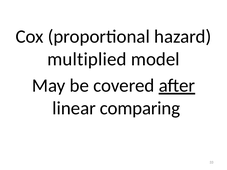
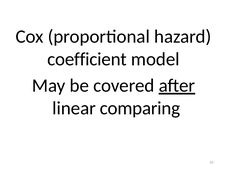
multiplied: multiplied -> coefficient (87, 59)
